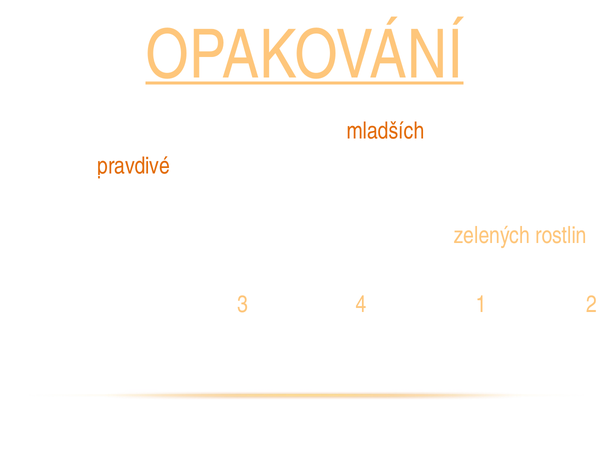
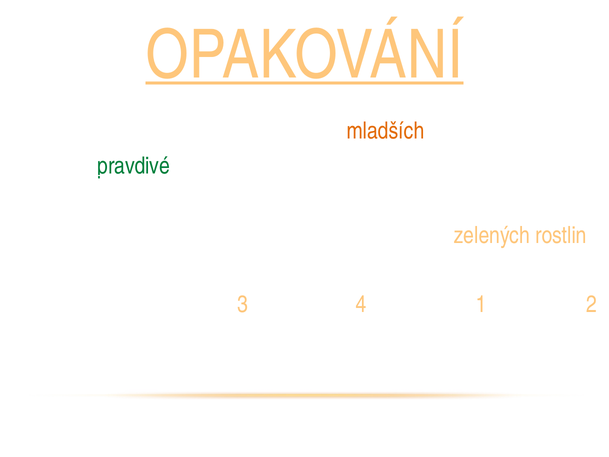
pravdivé colour: orange -> green (134, 166)
